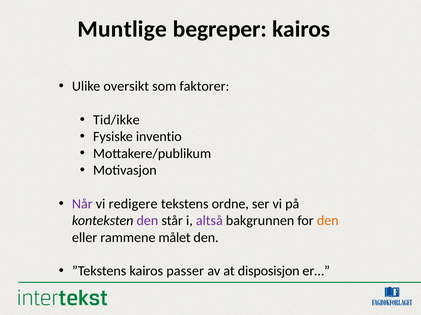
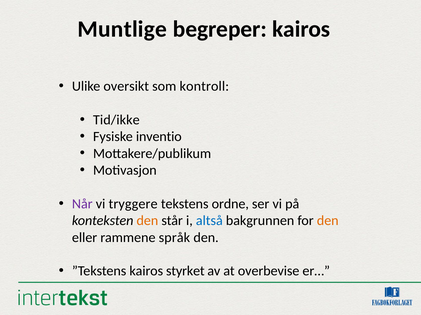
faktorer: faktorer -> kontroll (204, 86)
redigere: redigere -> tryggere (133, 204)
den colour: purple -> orange (147, 221)
altså colour: purple -> blue (209, 221)
målet: målet -> språk (174, 238)
passer: passer -> styrket (185, 272)
disposisjon: disposisjon -> overbevise (269, 272)
